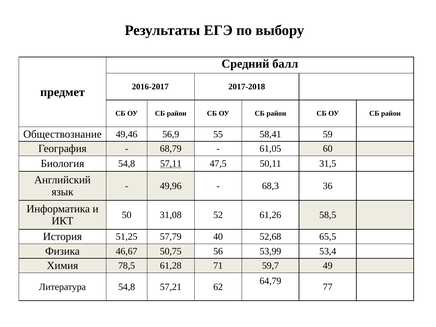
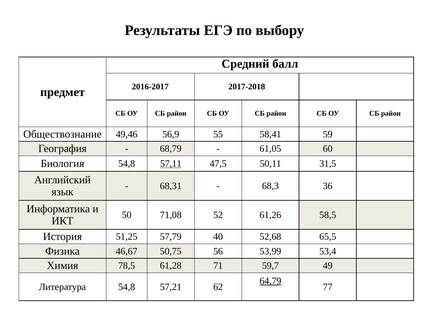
49,96: 49,96 -> 68,31 (171, 186)
31,08: 31,08 -> 71,08 (171, 215)
64,79 underline: none -> present (270, 281)
